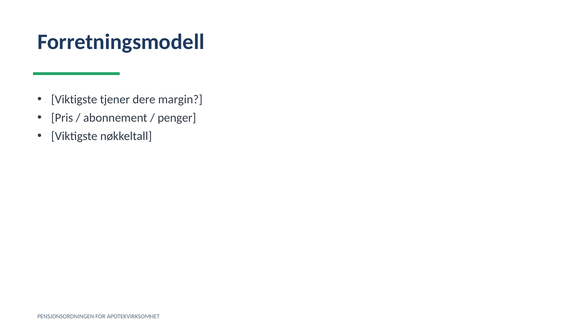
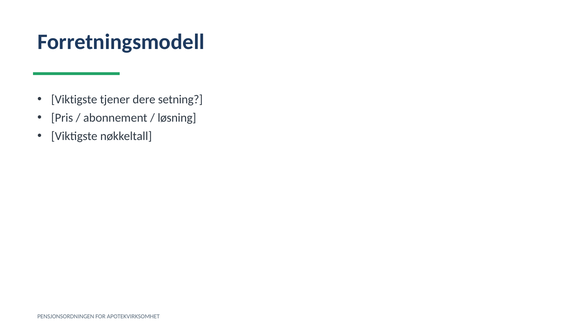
margin: margin -> setning (180, 99)
penger: penger -> løsning (177, 118)
